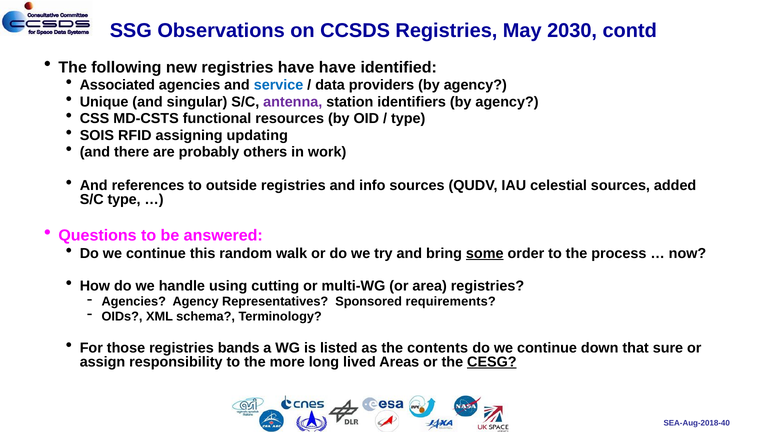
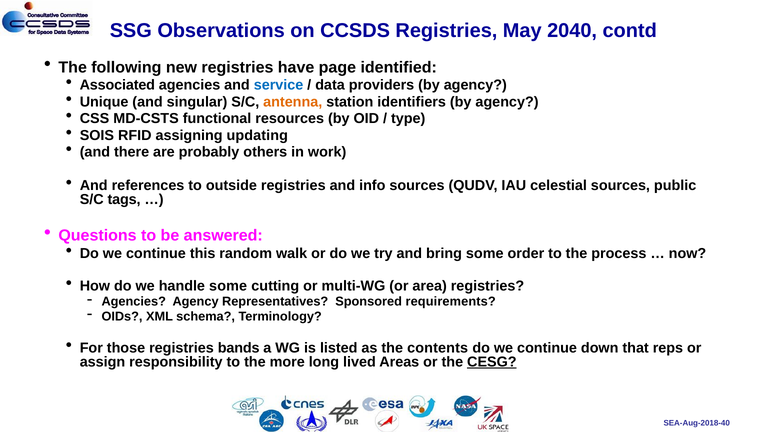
2030: 2030 -> 2040 (572, 31)
have have: have -> page (337, 67)
antenna colour: purple -> orange (293, 102)
added: added -> public (675, 185)
S/C type: type -> tags (124, 199)
some underline: present -> none (485, 253)
handle using: using -> some (228, 285)
sure: sure -> reps (668, 348)
